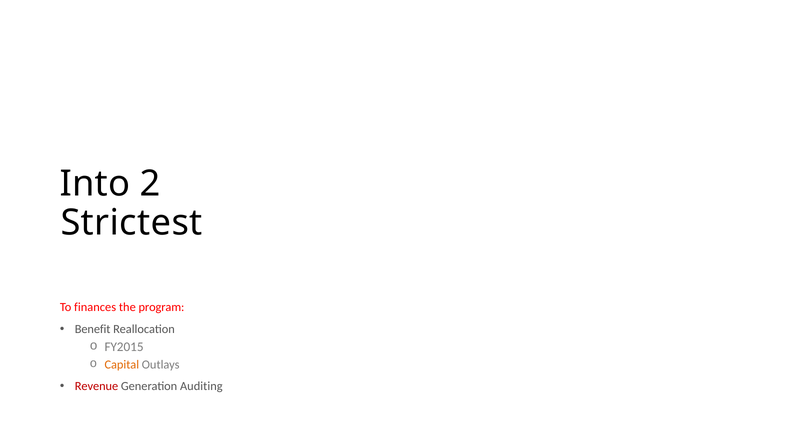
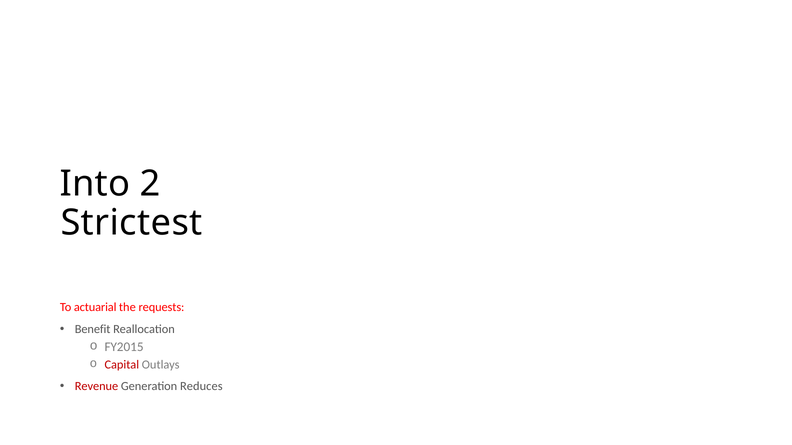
finances: finances -> actuarial (95, 308)
program: program -> requests (161, 308)
Capital colour: orange -> red (122, 365)
Auditing: Auditing -> Reduces (201, 387)
